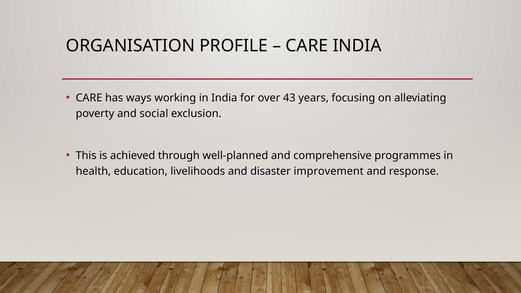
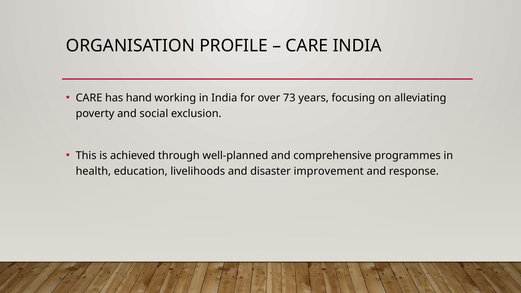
ways: ways -> hand (139, 98)
43: 43 -> 73 (289, 98)
